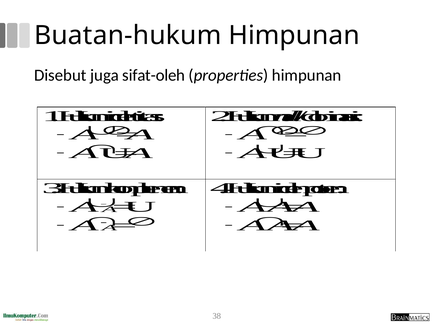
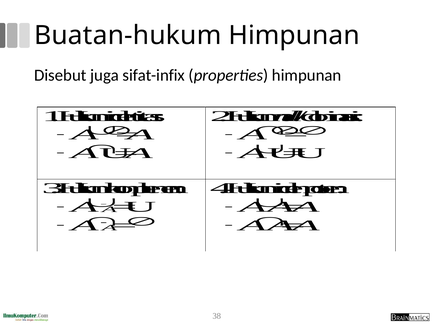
sifat-oleh: sifat-oleh -> sifat-infix (154, 75)
